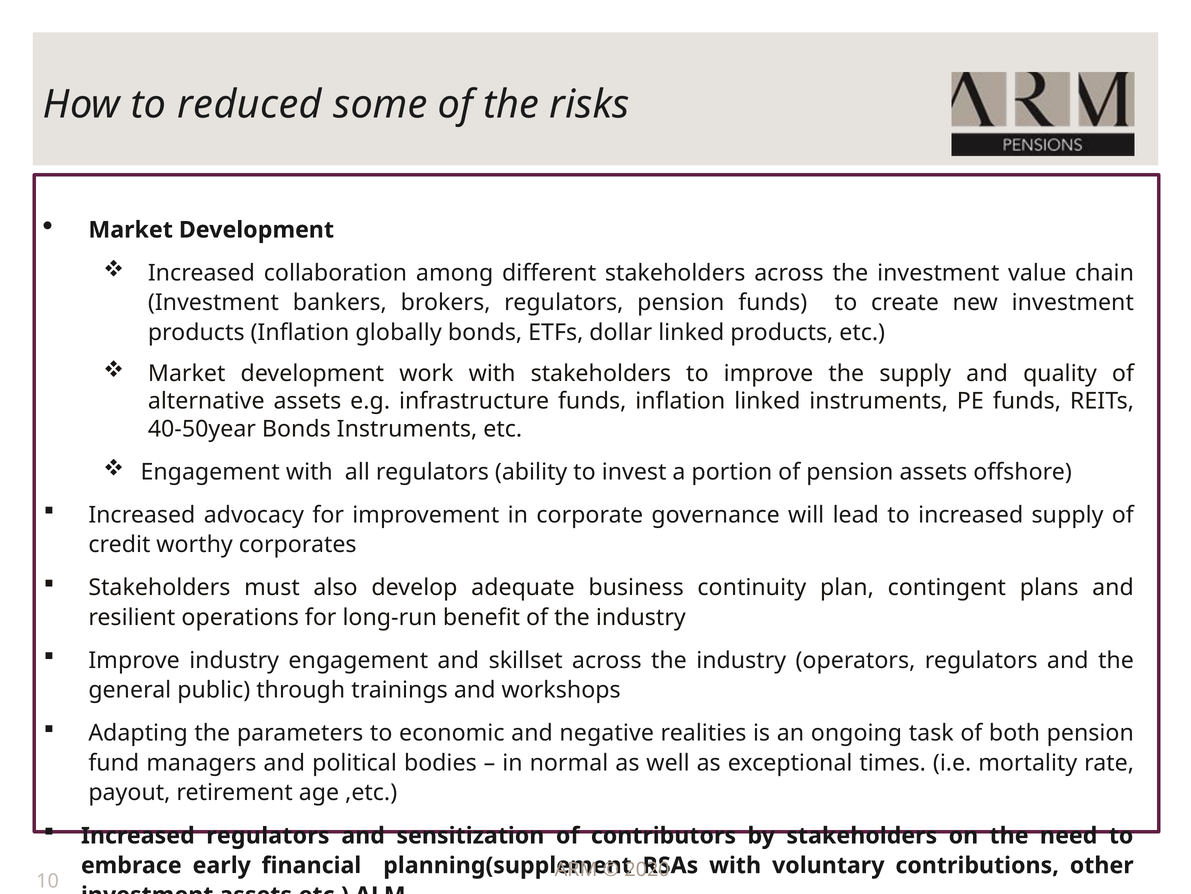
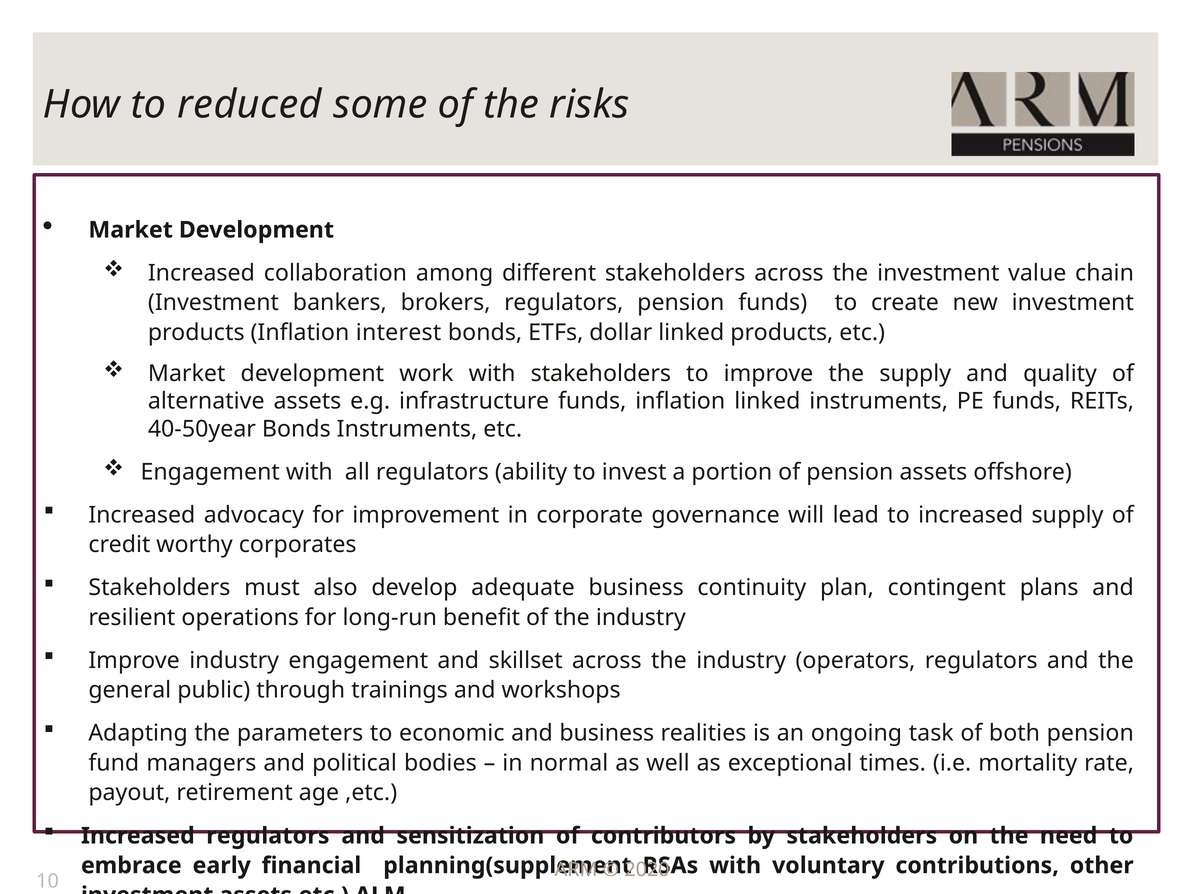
globally: globally -> interest (399, 332)
and negative: negative -> business (607, 733)
